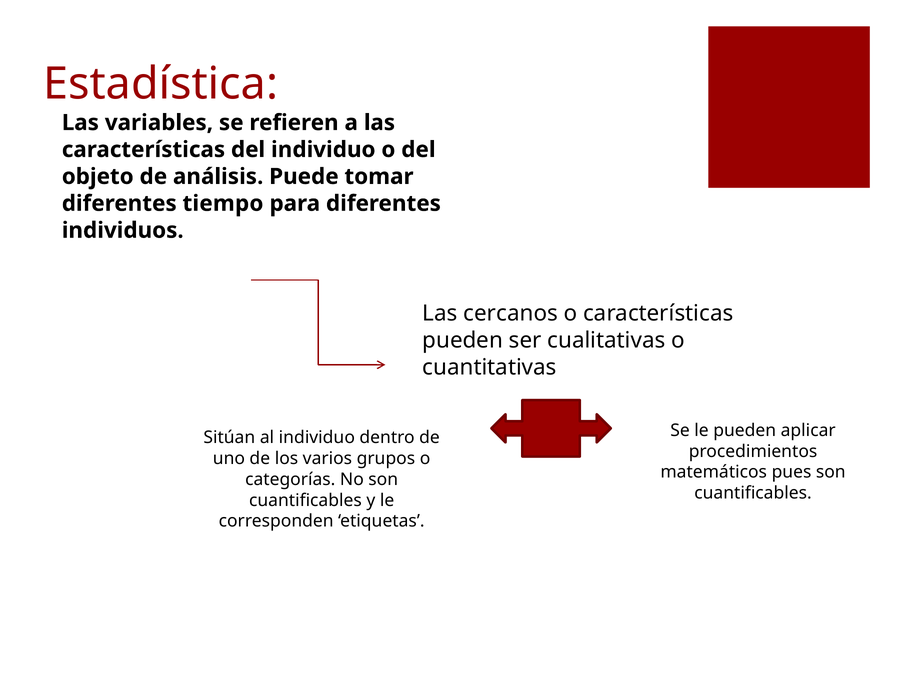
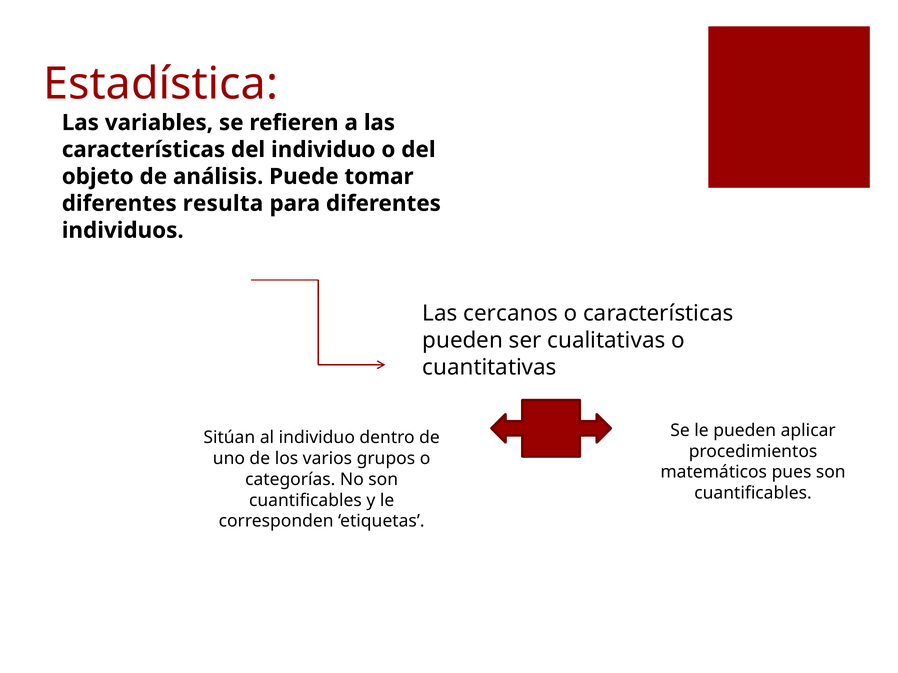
tiempo: tiempo -> resulta (223, 204)
